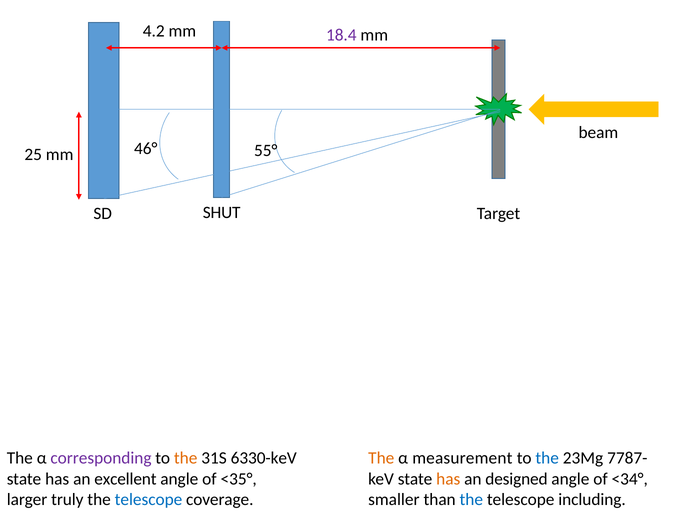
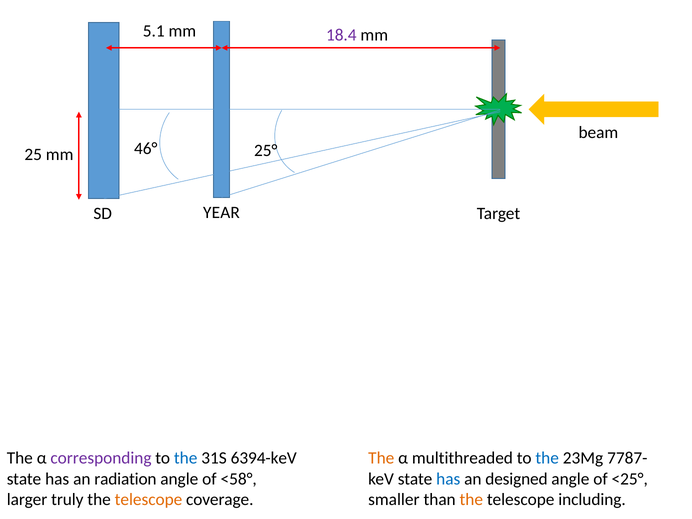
4.2: 4.2 -> 5.1 (154, 31)
55°: 55° -> 25° (266, 151)
SHUT: SHUT -> YEAR (221, 212)
the colour: orange -> blue (186, 458)
6330-keV: 6330-keV -> 6394-keV (264, 458)
measurement: measurement -> multithreaded (462, 458)
excellent: excellent -> radiation (125, 479)
<35°: <35° -> <58° (239, 479)
has colour: orange -> blue (448, 479)
<34°: <34° -> <25° (630, 479)
telescope colour: blue -> orange (148, 500)
the colour: blue -> orange (471, 500)
